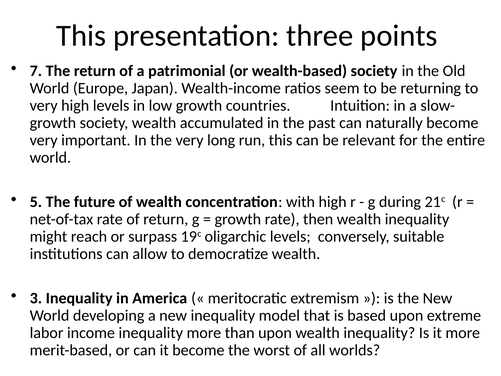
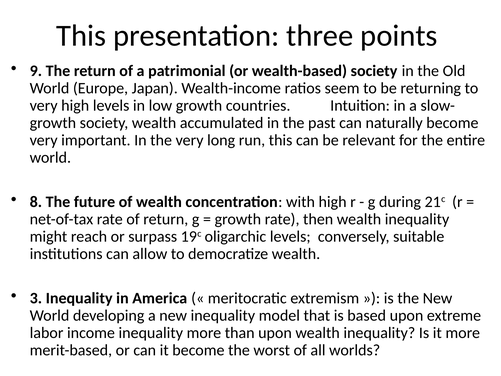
7: 7 -> 9 (36, 71)
5: 5 -> 8 (36, 202)
